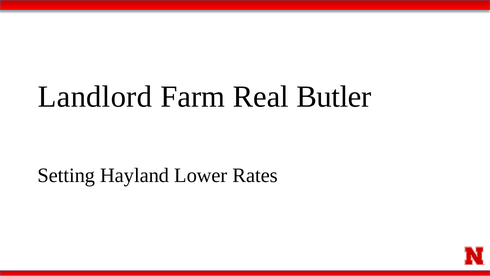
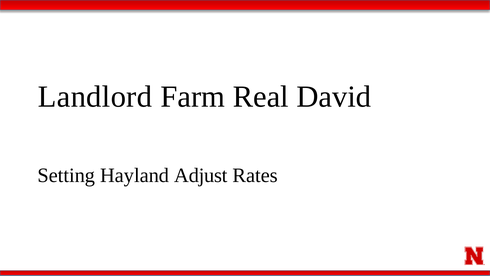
Butler: Butler -> David (334, 97)
Lower: Lower -> Adjust (201, 175)
